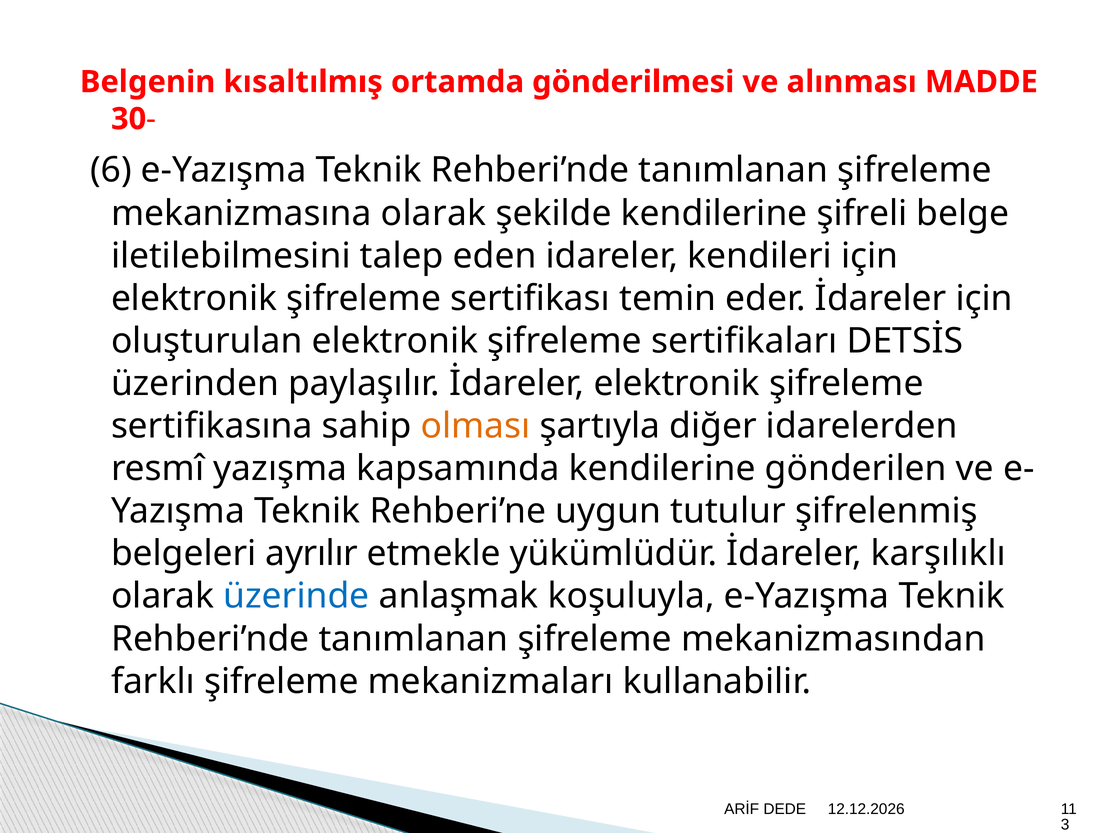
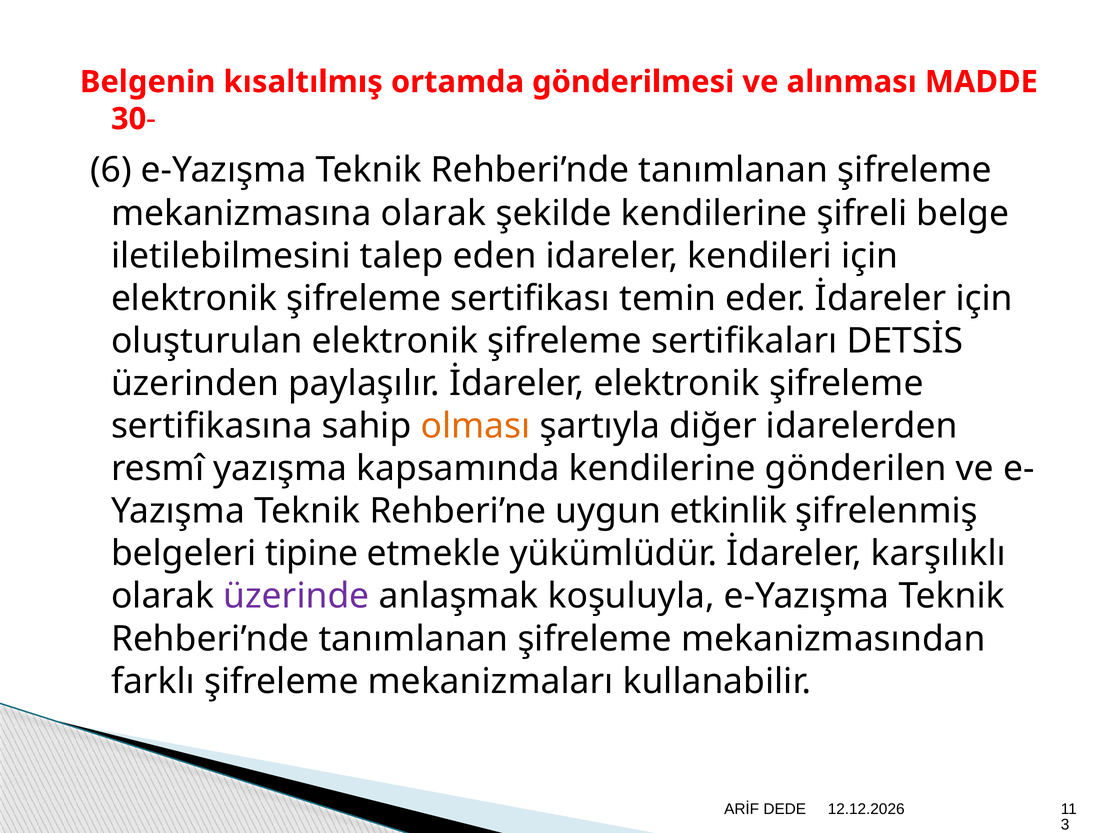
tutulur: tutulur -> etkinlik (728, 511)
ayrılır: ayrılır -> tipine (312, 553)
üzerinde colour: blue -> purple (296, 596)
